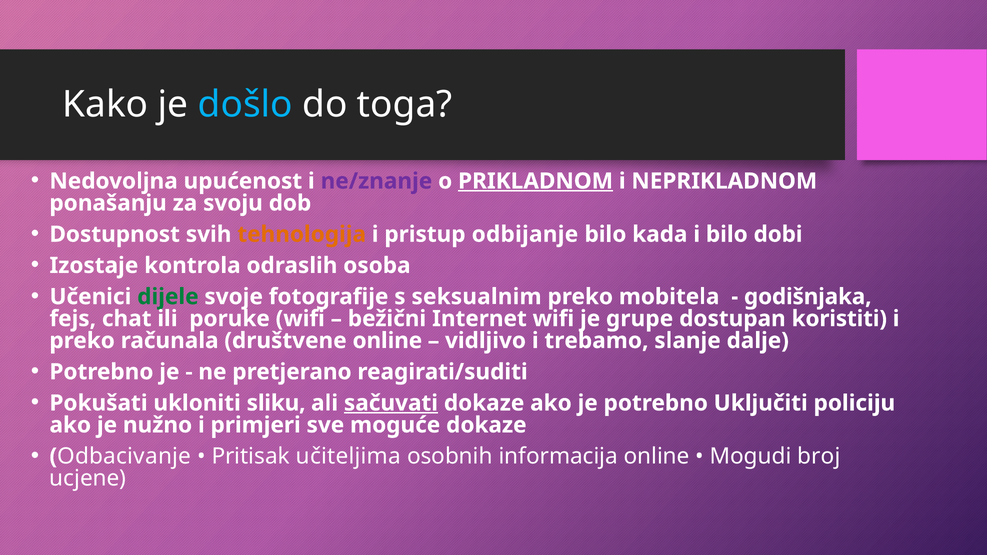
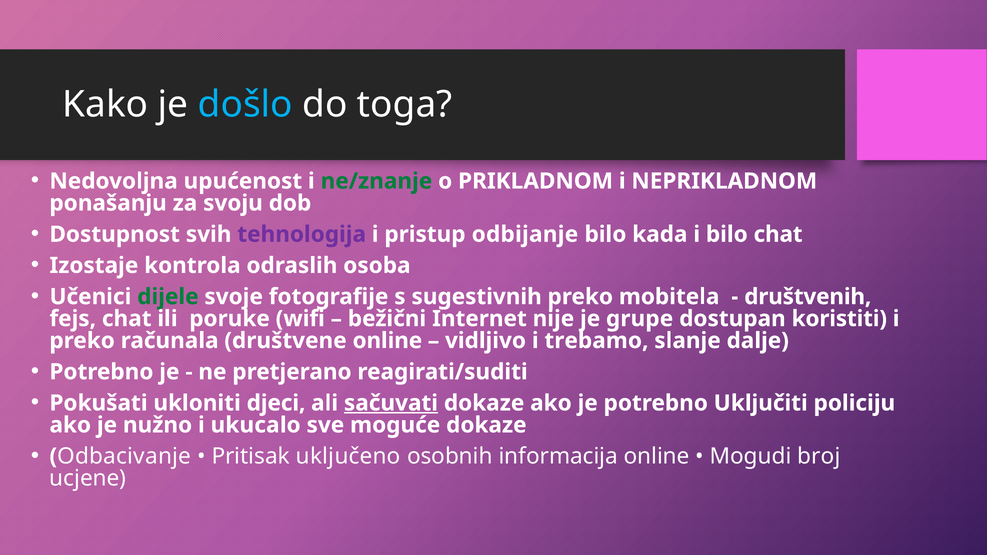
ne/znanje colour: purple -> green (376, 181)
PRIKLADNOM underline: present -> none (536, 181)
tehnologija colour: orange -> purple (302, 234)
bilo dobi: dobi -> chat (778, 234)
seksualnim: seksualnim -> sugestivnih (477, 297)
godišnjaka: godišnjaka -> društvenih (808, 297)
Internet wifi: wifi -> nije (553, 319)
sliku: sliku -> djeci (276, 403)
primjeri: primjeri -> ukucalo (256, 425)
učiteljima: učiteljima -> uključeno (348, 456)
